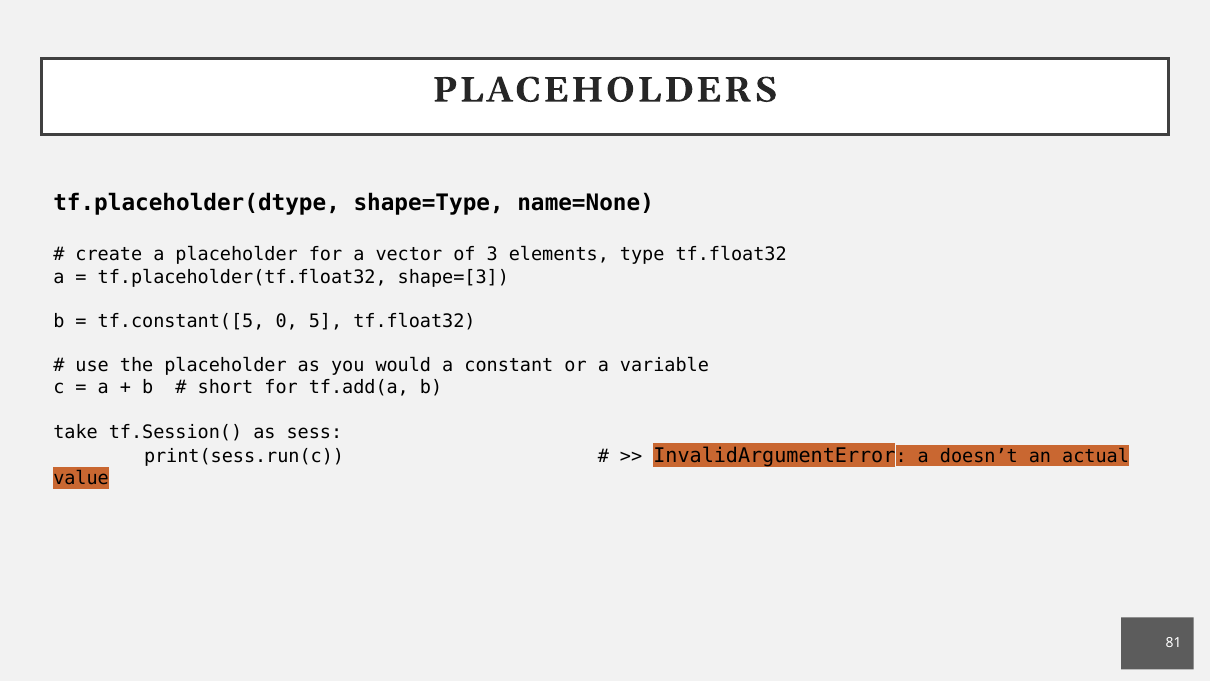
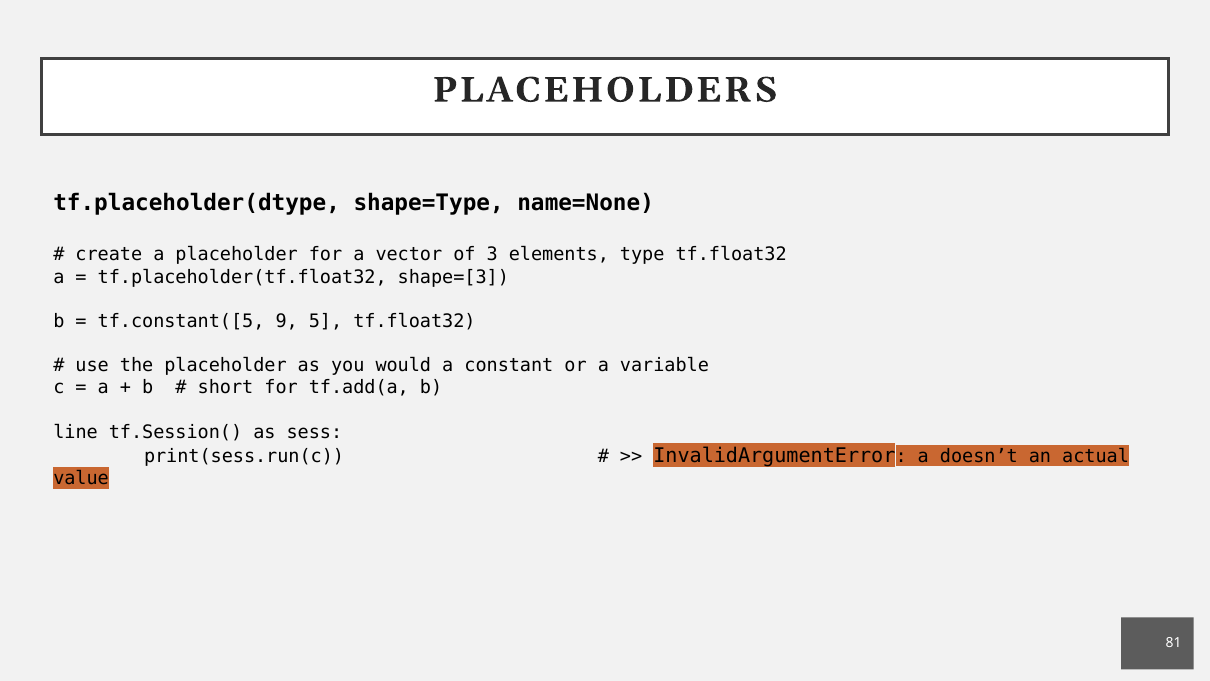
0: 0 -> 9 (287, 321)
take: take -> line (76, 432)
